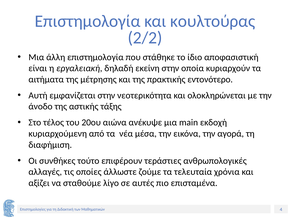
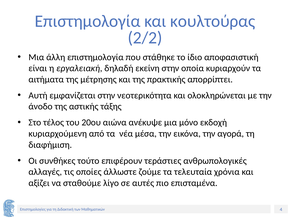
εντονότερο: εντονότερο -> απορρίπτει (210, 79)
main: main -> μόνο (189, 122)
